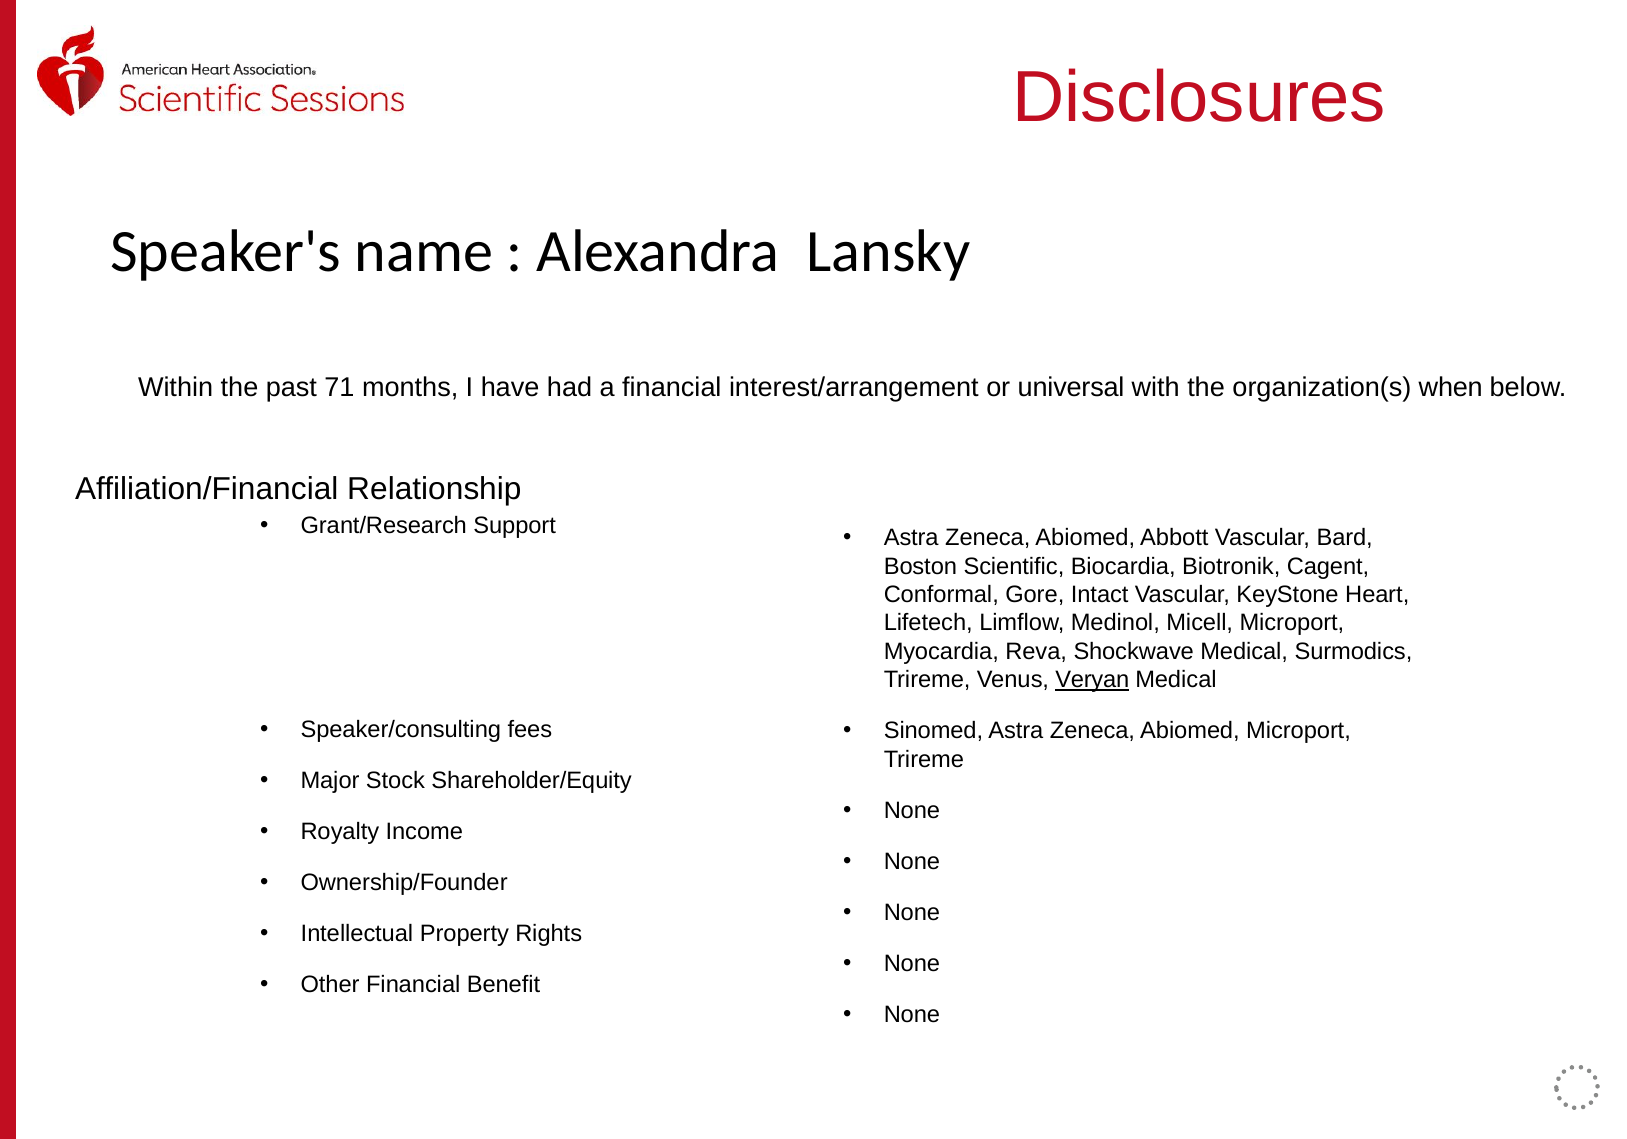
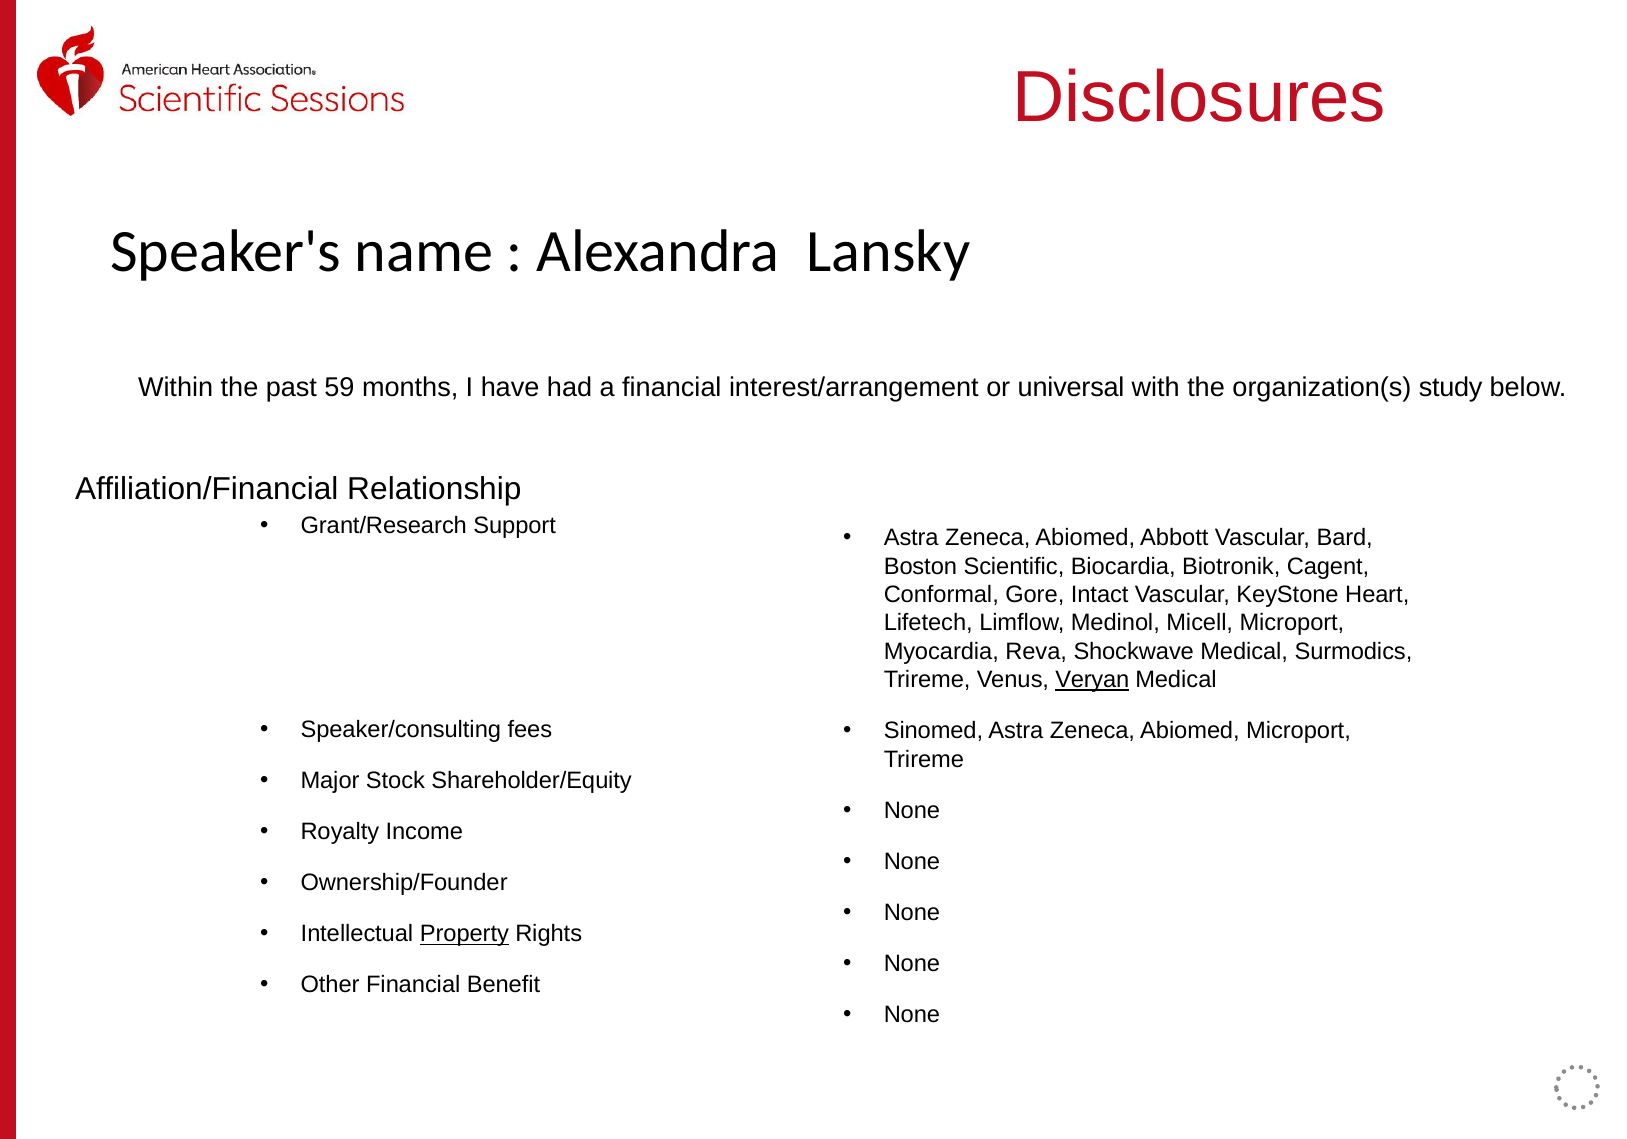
71: 71 -> 59 (340, 388)
when: when -> study (1451, 388)
Property underline: none -> present (464, 934)
